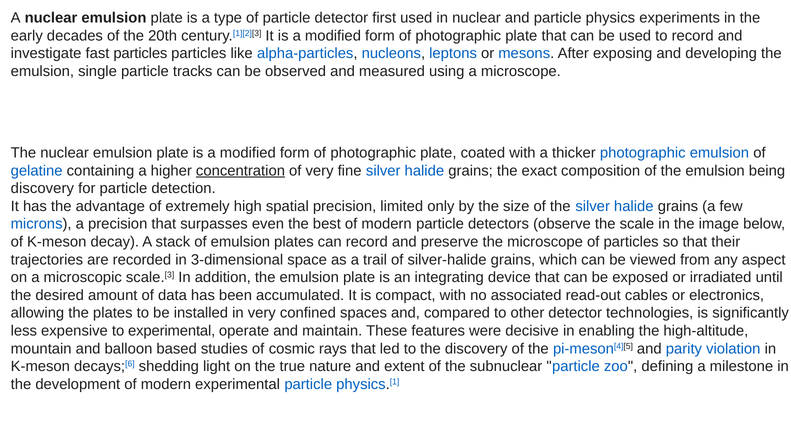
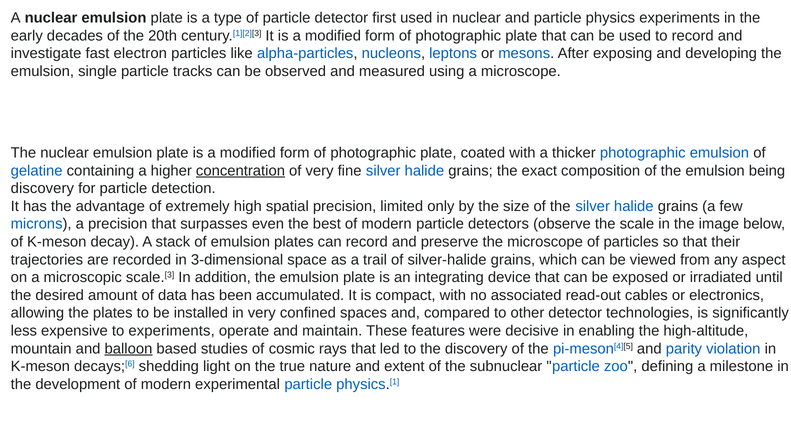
fast particles: particles -> electron (140, 54)
to experimental: experimental -> experiments (172, 331)
balloon underline: none -> present (128, 349)
